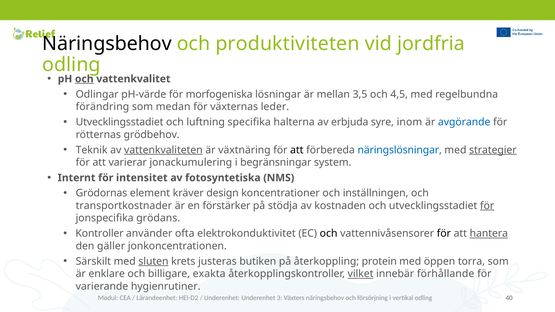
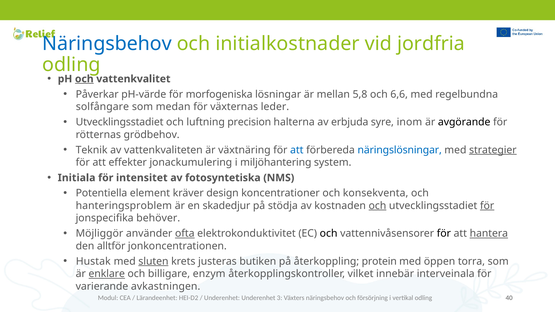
Näringsbehov colour: black -> blue (107, 44)
produktiviteten: produktiviteten -> initialkostnader (288, 44)
Odlingar: Odlingar -> Påverkar (97, 94)
3,5: 3,5 -> 5,8 (360, 94)
4,5: 4,5 -> 6,6 (399, 94)
förändring: förändring -> solfångare (102, 107)
specifika: specifika -> precision (249, 122)
avgörande colour: blue -> black (464, 122)
vattenkvaliteten underline: present -> none (163, 150)
att colour: black -> blue (297, 150)
varierar: varierar -> effekter (128, 163)
begränsningar: begränsningar -> miljöhantering (276, 163)
Internt: Internt -> Initiala (77, 178)
Grödornas: Grödornas -> Potentiella (101, 193)
inställningen: inställningen -> konsekventa (376, 193)
transportkostnader: transportkostnader -> hanteringsproblem (124, 206)
förstärker: förstärker -> skadedjur (226, 206)
och underline: none -> present (377, 206)
grödans: grödans -> behöver (158, 218)
Kontroller: Kontroller -> Möjliggör (99, 234)
ofta underline: none -> present (185, 234)
gäller: gäller -> alltför (111, 246)
Särskilt: Särskilt -> Hustak (93, 261)
enklare underline: none -> present (107, 274)
exakta: exakta -> enzym (209, 274)
vilket underline: present -> none (361, 274)
förhållande: förhållande -> interveinala (446, 274)
hygienrutiner: hygienrutiner -> avkastningen (166, 286)
